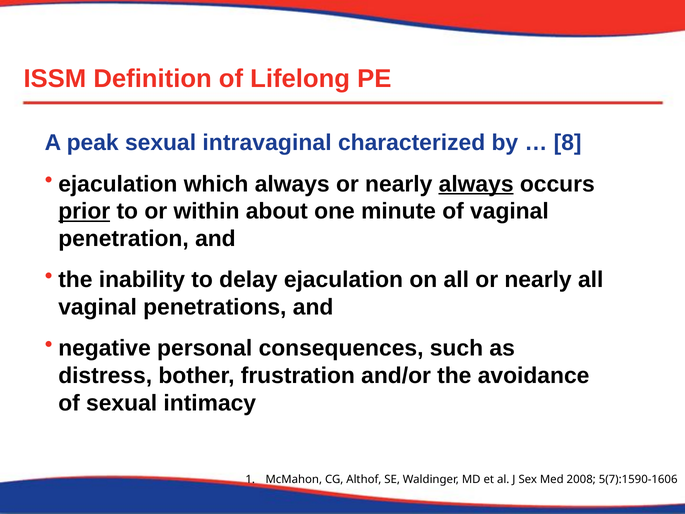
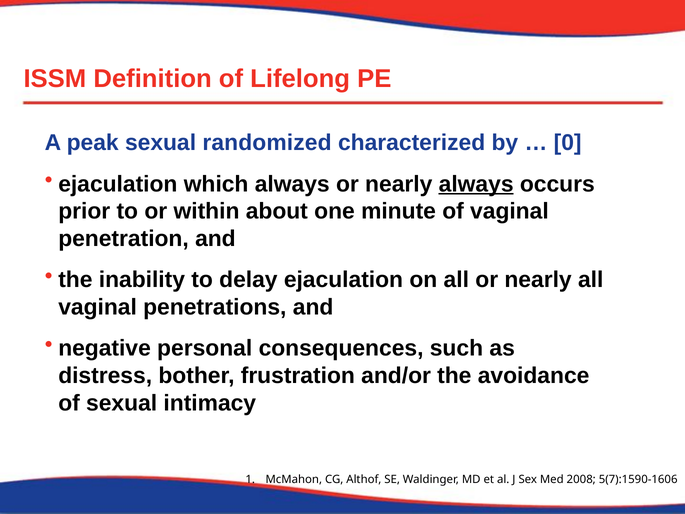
intravaginal: intravaginal -> randomized (267, 143)
8: 8 -> 0 (568, 143)
prior underline: present -> none (84, 211)
